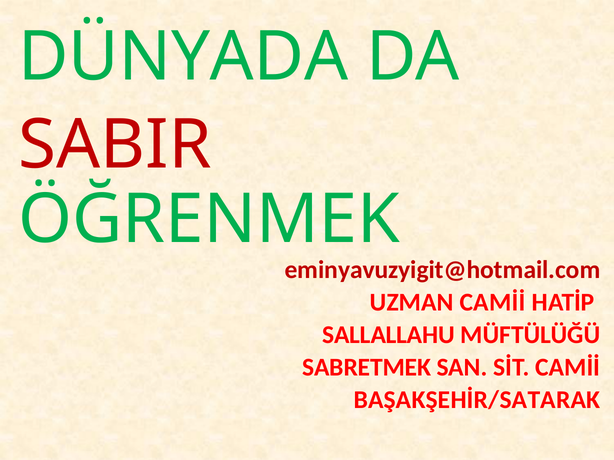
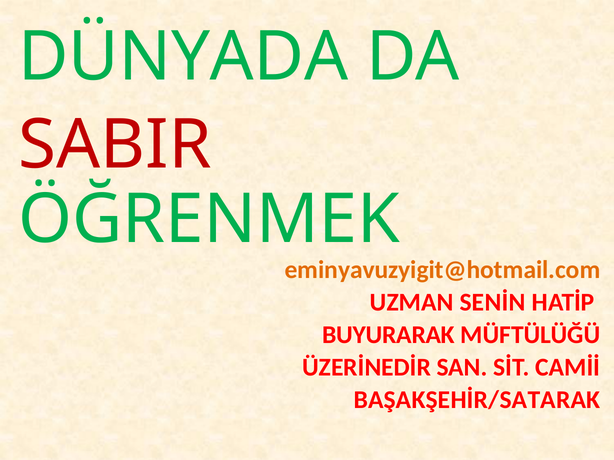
eminyavuzyigit@hotmail.com colour: red -> orange (443, 270)
UZMAN CAMİİ: CAMİİ -> SENİN (493, 303)
SALLALLAHU: SALLALLAHU -> BUYURARAK (389, 335)
SABRETMEK: SABRETMEK -> ÜZERİNEDİR (367, 368)
